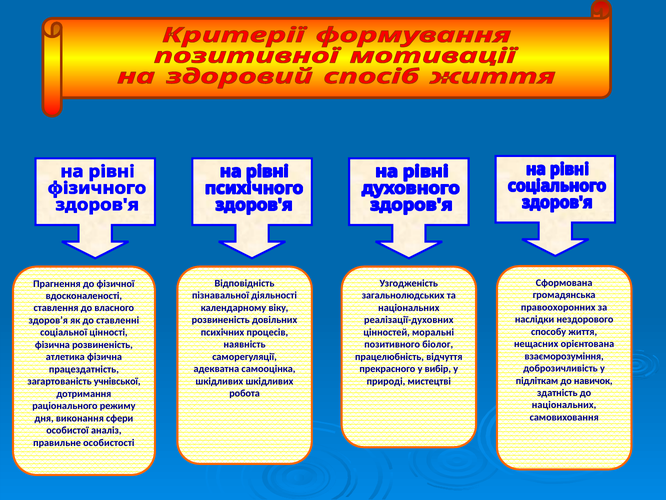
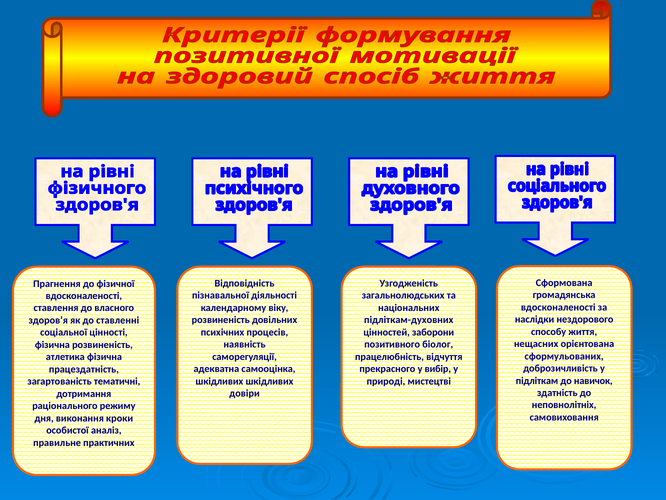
правоохоронних: правоохоронних -> вдосконаленості (558, 307)
реалізації-духовних: реалізації-духовних -> підліткам-духовних (409, 320)
моральні: моральні -> заборони (433, 332)
взаєморозуміння: взаєморозуміння -> сформульованих (564, 356)
учнівської: учнівської -> тематичні (117, 381)
робота: робота -> довіри (245, 393)
національних: національних -> неповнолітніх (564, 405)
сфери: сфери -> кроки (120, 418)
особистості: особистості -> практичних (109, 442)
